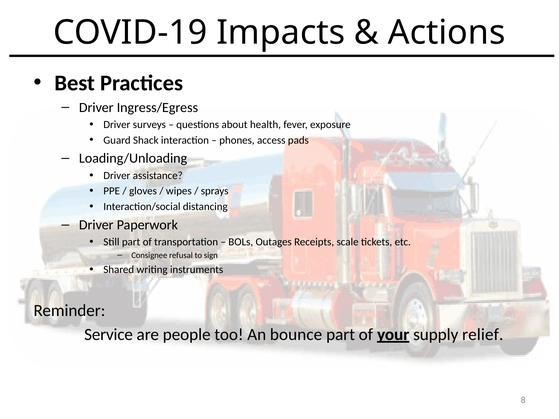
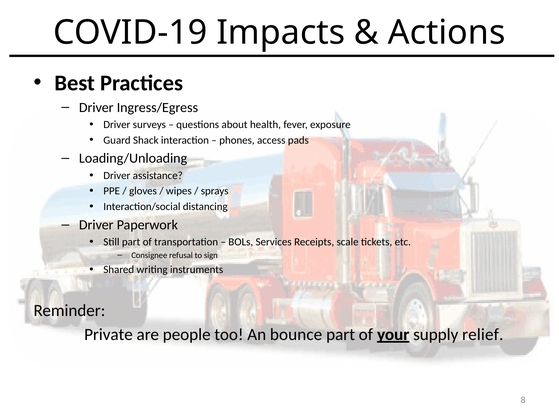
Outages: Outages -> Services (274, 242)
Service: Service -> Private (108, 335)
